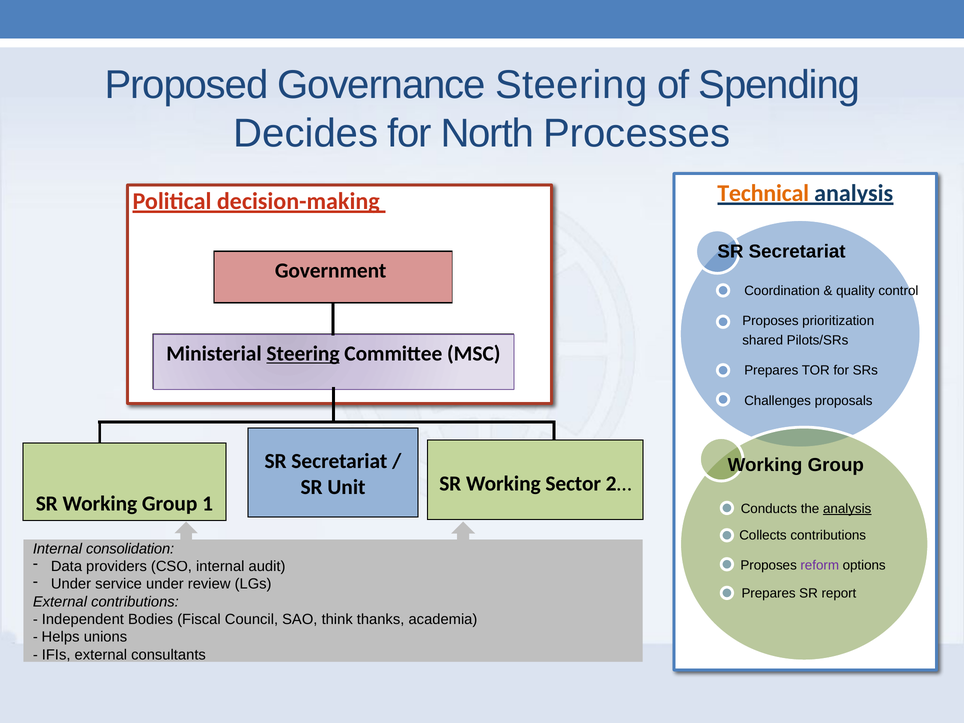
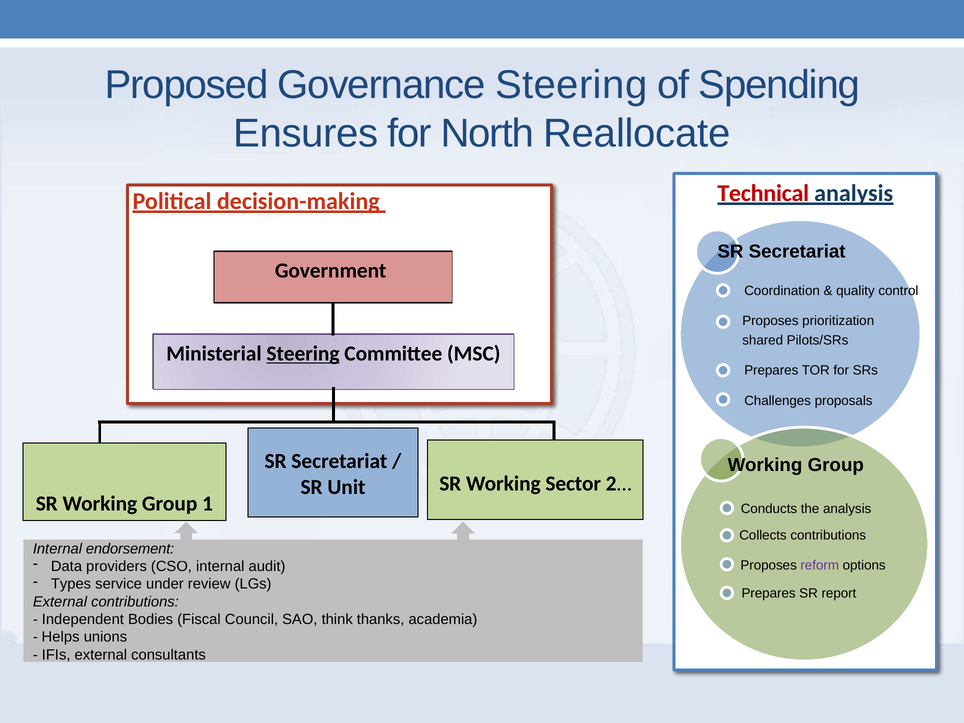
Decides: Decides -> Ensures (306, 133)
Processes: Processes -> Reallocate (637, 133)
Technical colour: orange -> red (763, 193)
analysis underline: present -> none (847, 509)
consolidation: consolidation -> endorsement (130, 549)
Under: Under -> Types (71, 584)
